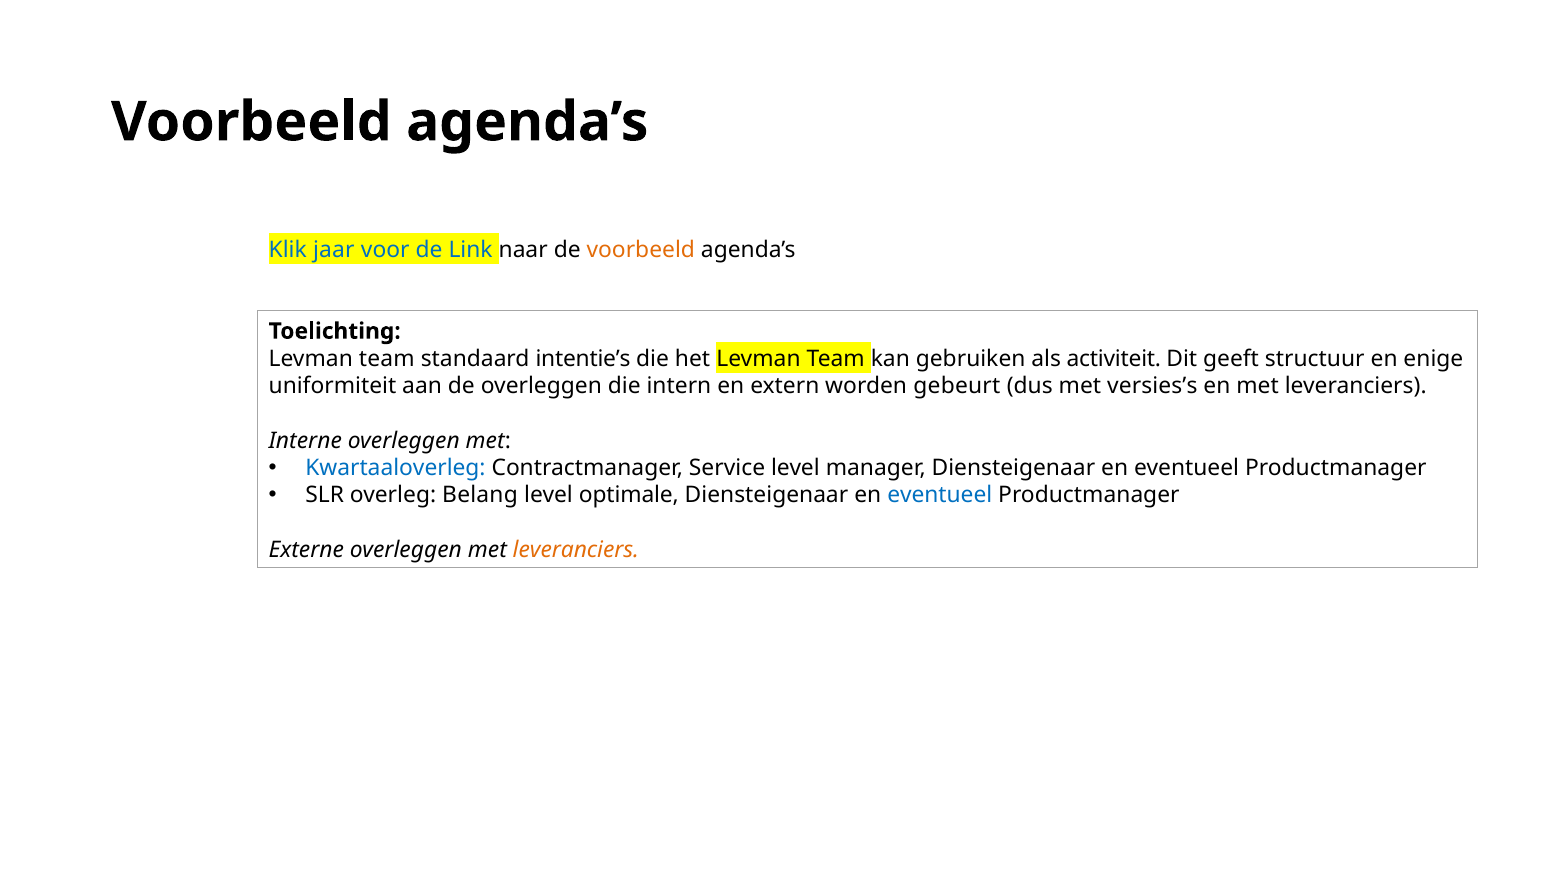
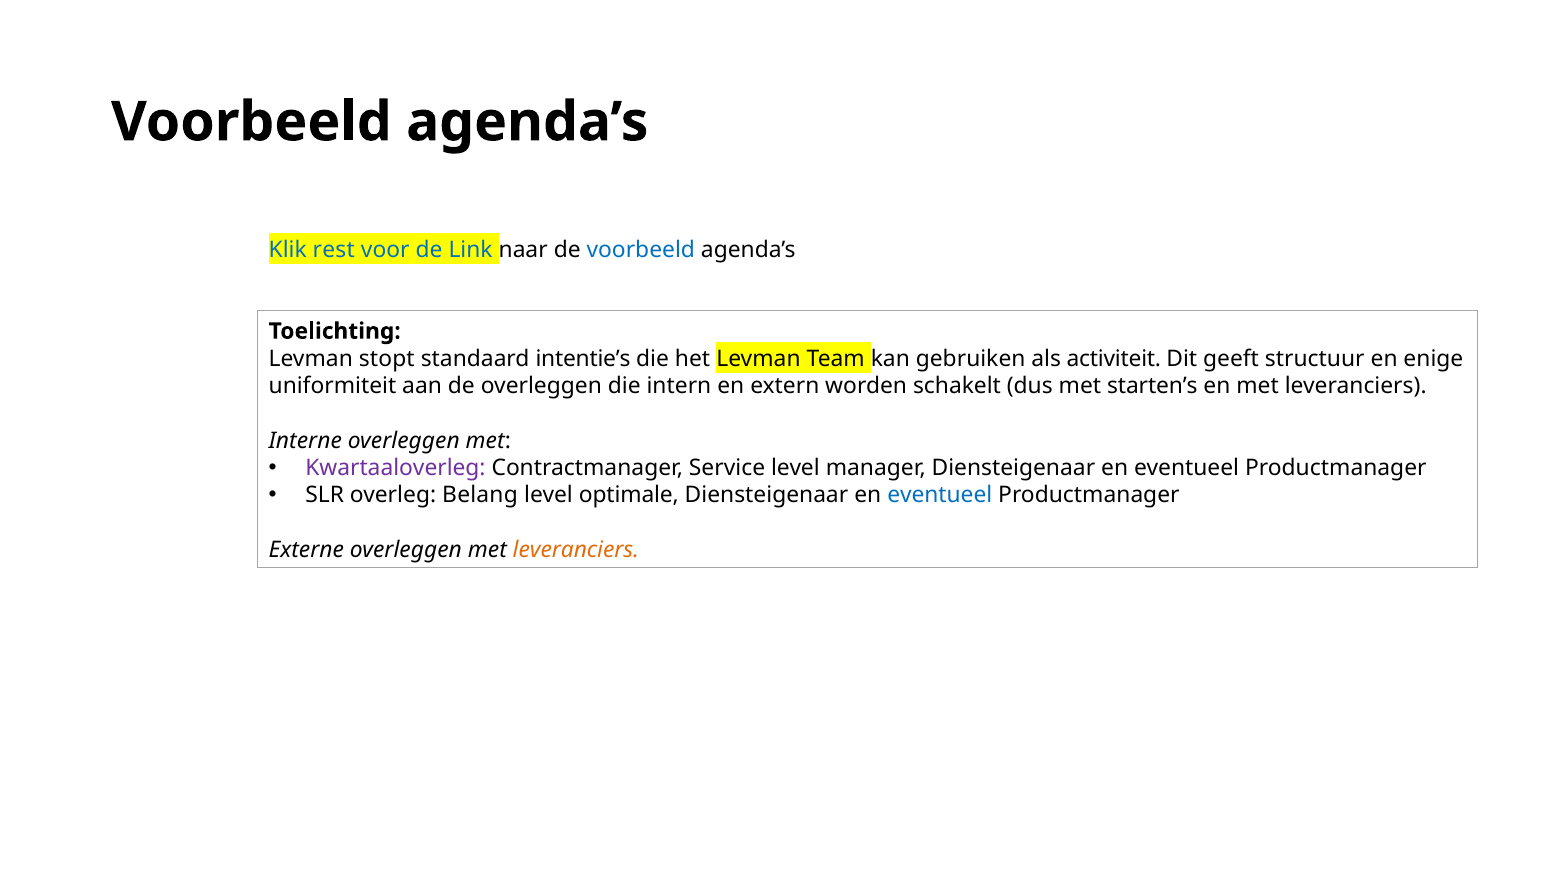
jaar: jaar -> rest (334, 250)
voorbeeld colour: orange -> blue (641, 250)
team: team -> stopt (387, 359)
gebeurt: gebeurt -> schakelt (957, 386)
versies’s: versies’s -> starten’s (1152, 386)
Kwartaaloverleg colour: blue -> purple (395, 468)
